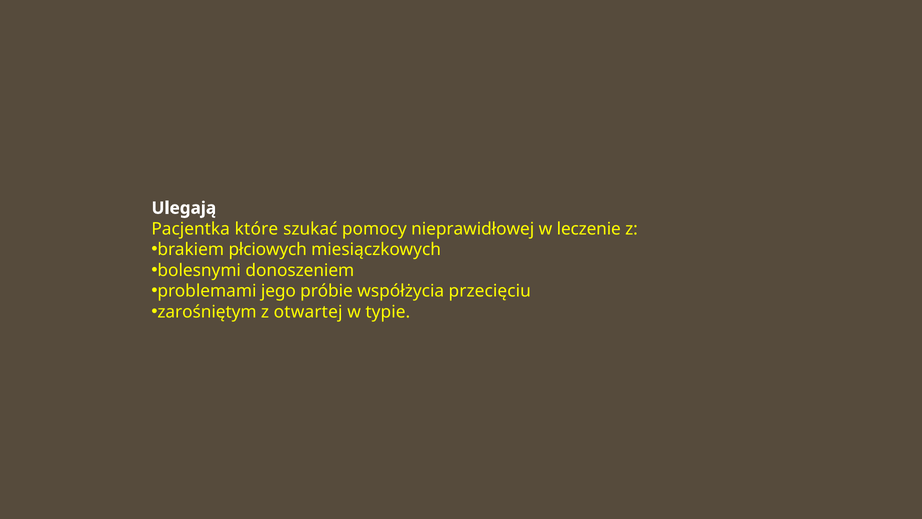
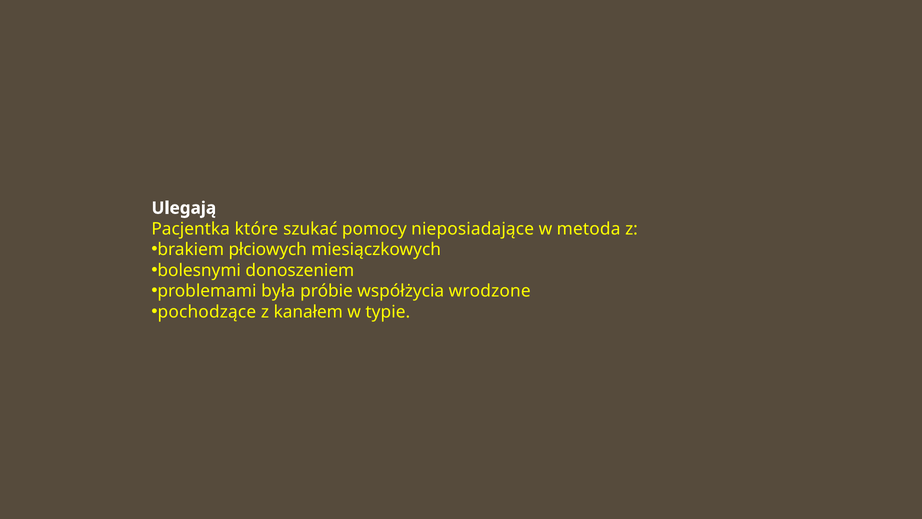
nieprawidłowej: nieprawidłowej -> nieposiadające (473, 229)
leczenie: leczenie -> metoda (589, 229)
jego: jego -> była (278, 291)
przecięciu: przecięciu -> wrodzone (490, 291)
zarośniętym: zarośniętym -> pochodzące (207, 312)
otwartej: otwartej -> kanałem (308, 312)
